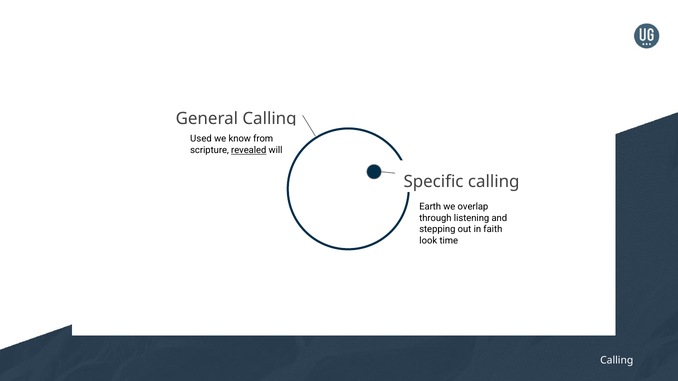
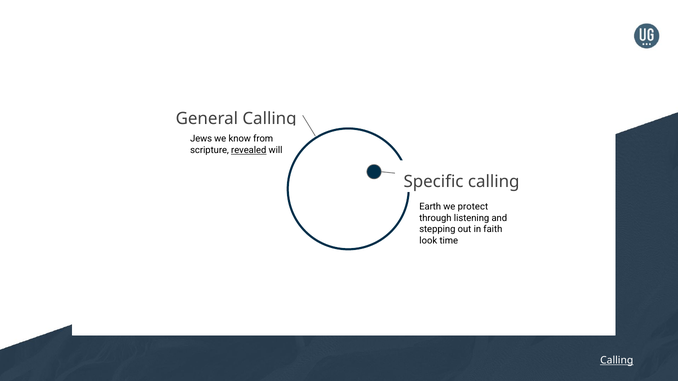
Used: Used -> Jews (201, 139)
overlap: overlap -> protect (473, 207)
Calling underline: none -> present (617, 361)
